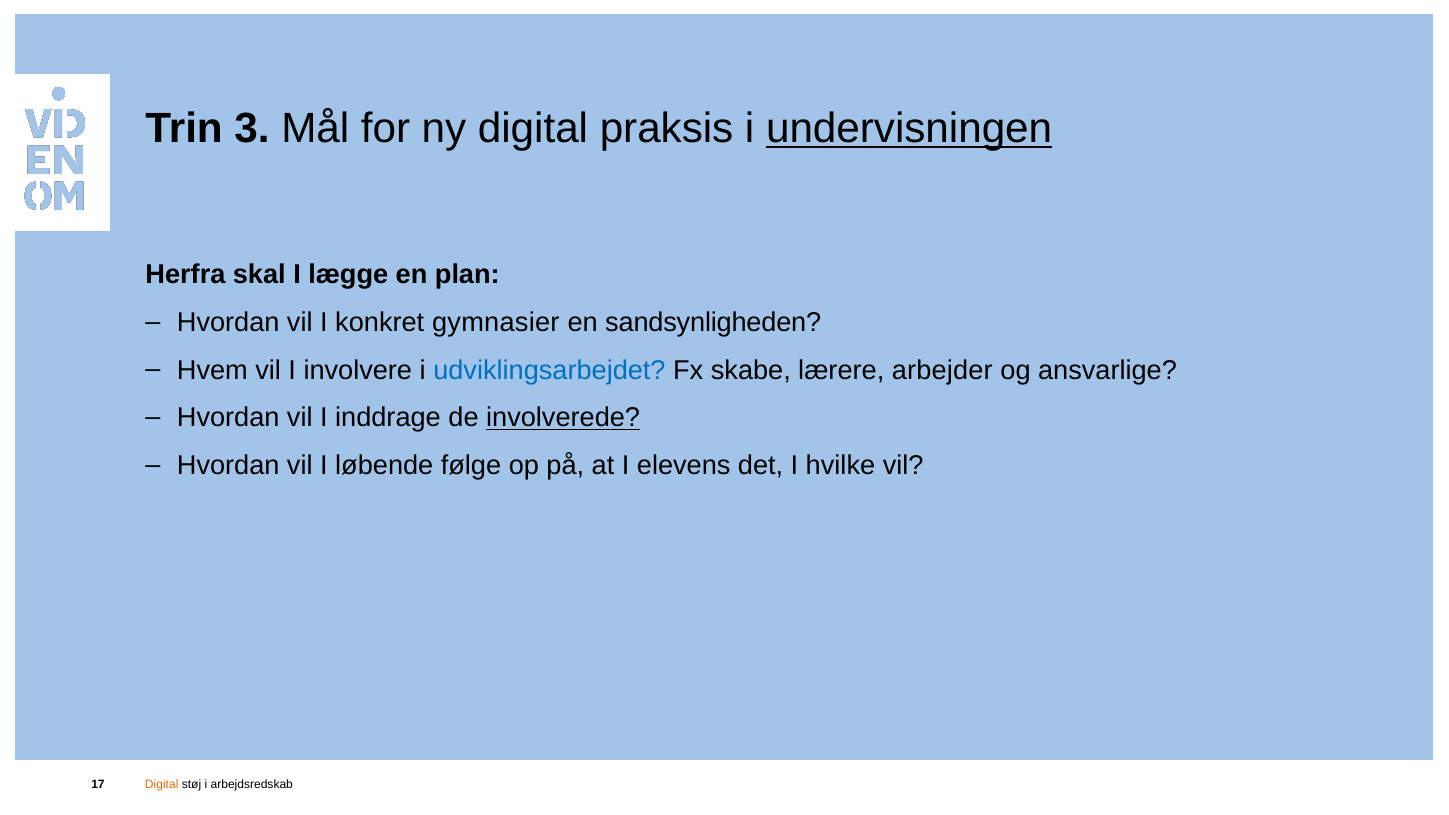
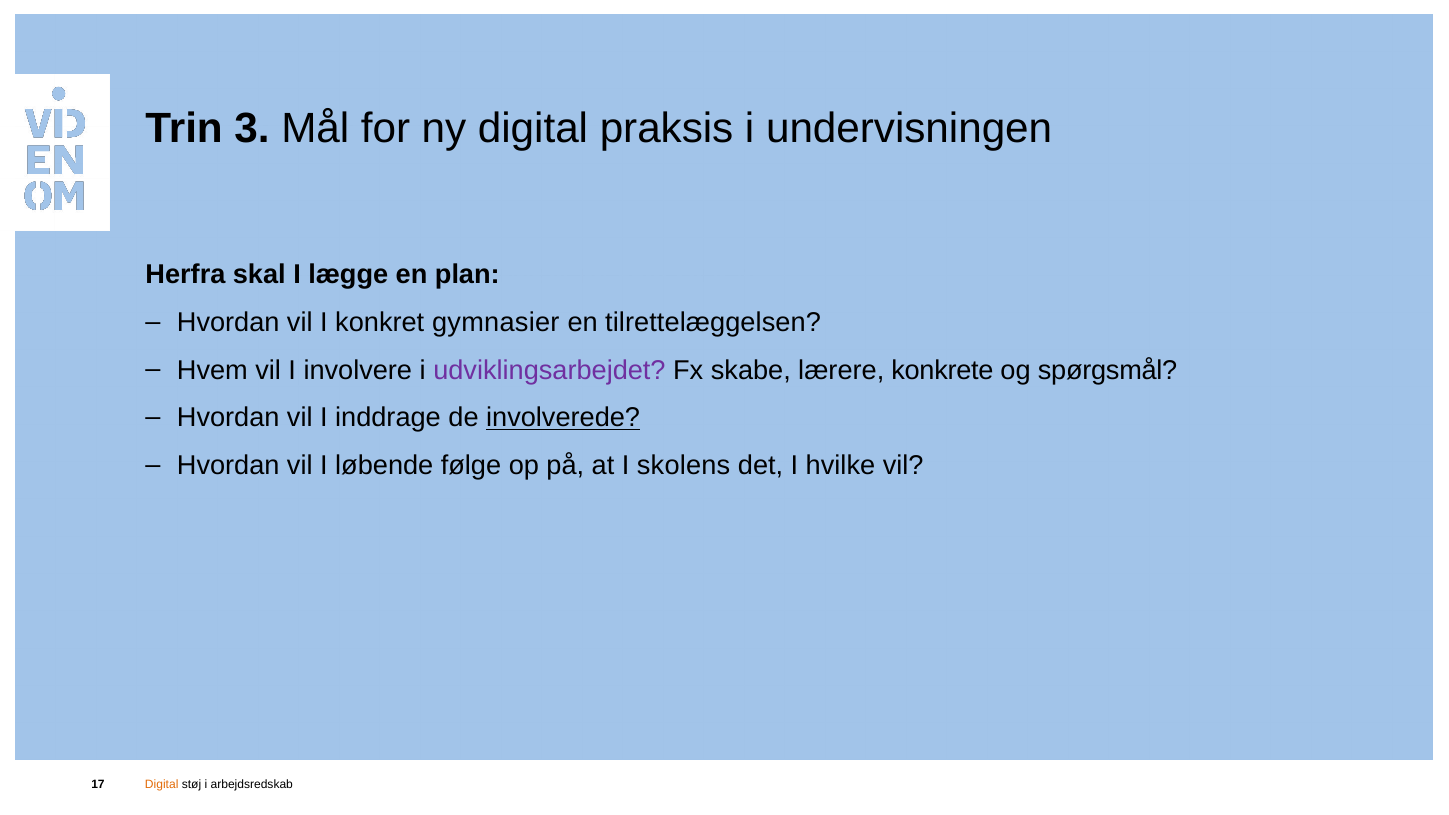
undervisningen underline: present -> none (909, 129)
sandsynligheden: sandsynligheden -> tilrettelæggelsen (713, 323)
udviklingsarbejdet colour: blue -> purple (549, 370)
arbejder: arbejder -> konkrete (942, 370)
ansvarlige: ansvarlige -> spørgsmål (1108, 370)
elevens: elevens -> skolens (684, 466)
